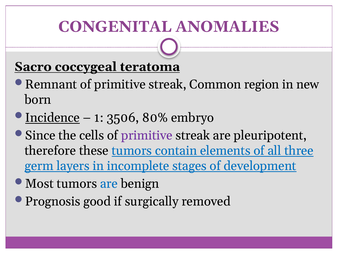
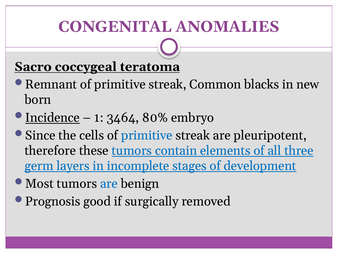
region: region -> blacks (262, 84)
3506: 3506 -> 3464 (123, 117)
primitive colour: purple -> blue (147, 135)
